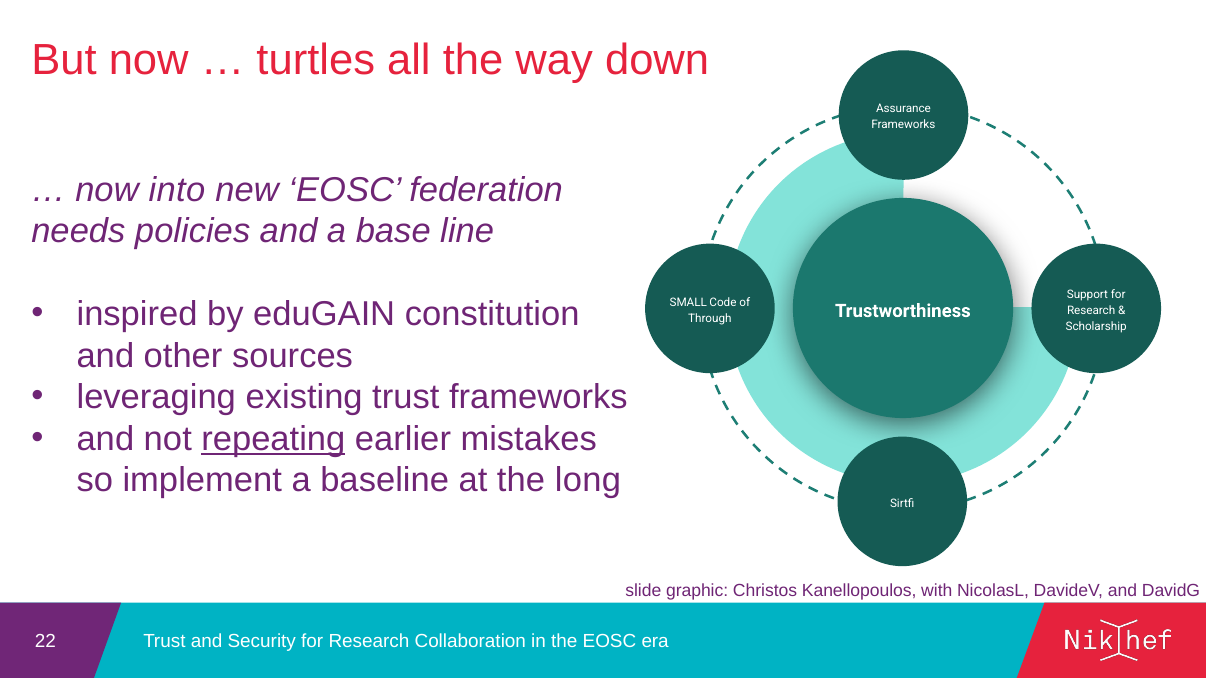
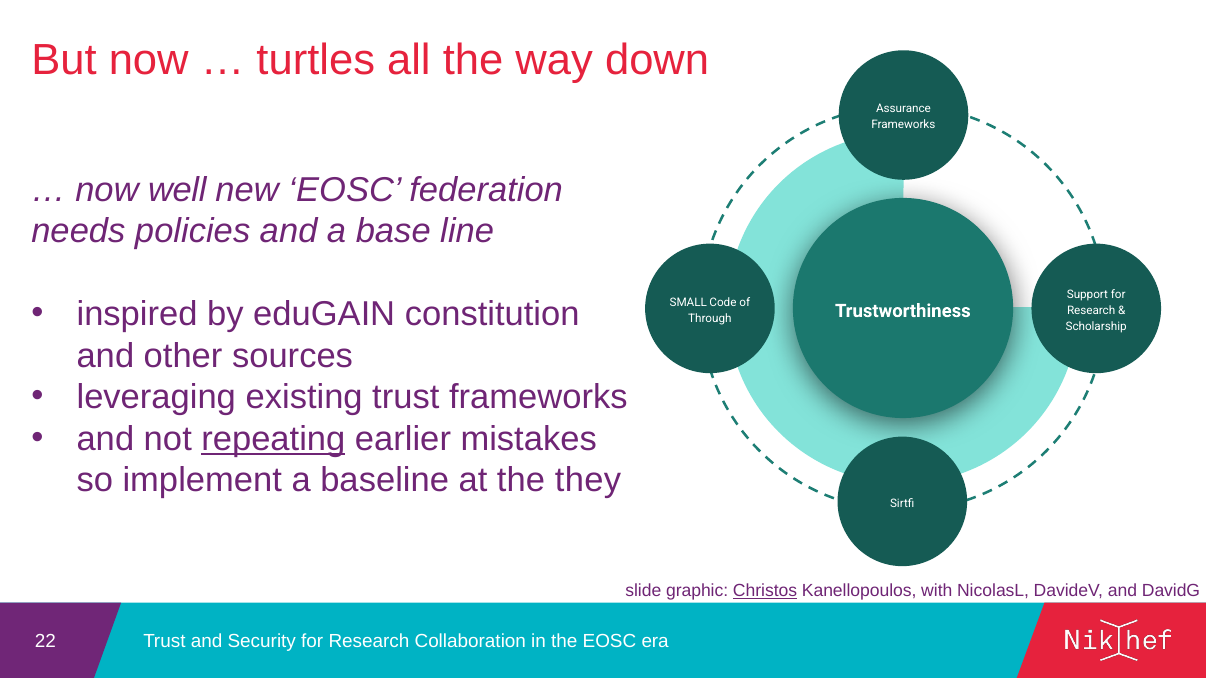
into: into -> well (177, 190)
long: long -> they (588, 481)
Christos underline: none -> present (765, 591)
